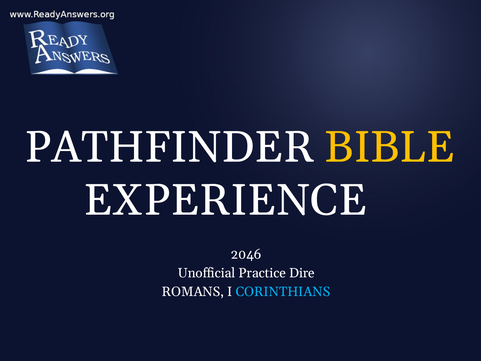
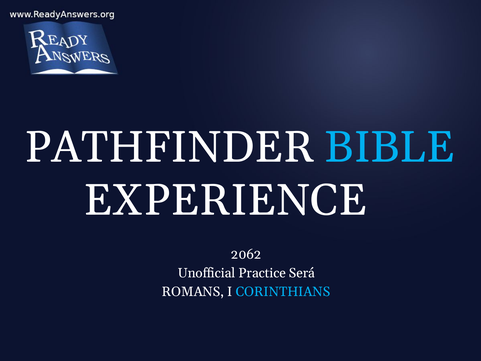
BIBLE colour: yellow -> light blue (390, 147)
2046: 2046 -> 2062 (246, 254)
Dire: Dire -> Será (302, 273)
